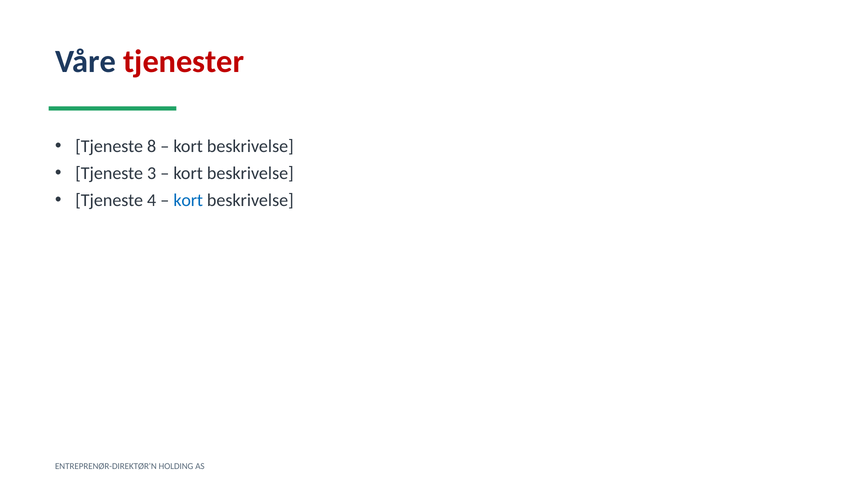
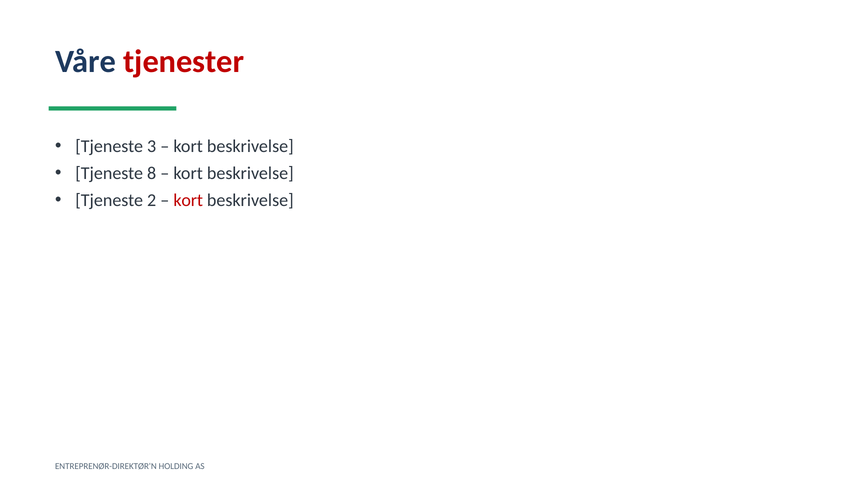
8: 8 -> 3 (152, 147)
3: 3 -> 8 (152, 174)
4: 4 -> 2 (152, 201)
kort colour: blue -> red (188, 201)
